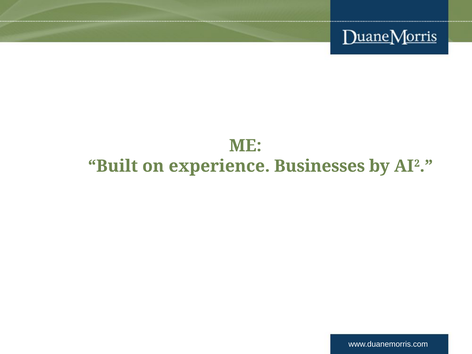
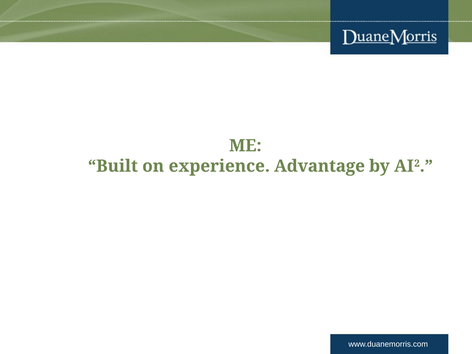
Businesses: Businesses -> Advantage (320, 166)
